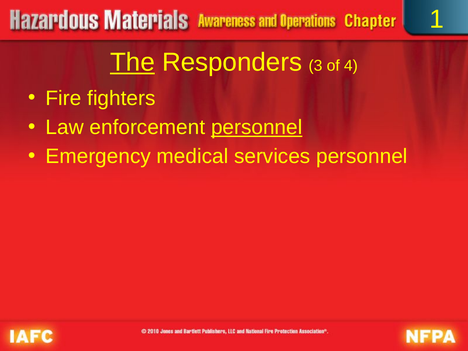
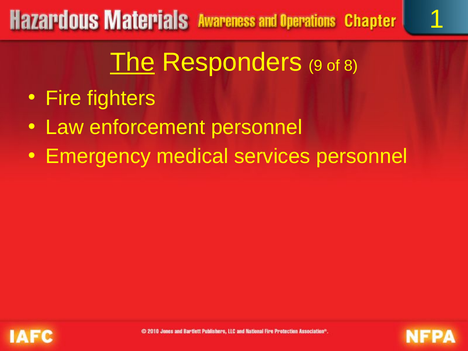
3: 3 -> 9 (315, 66)
4: 4 -> 8 (351, 66)
personnel underline: present -> none (257, 127)
